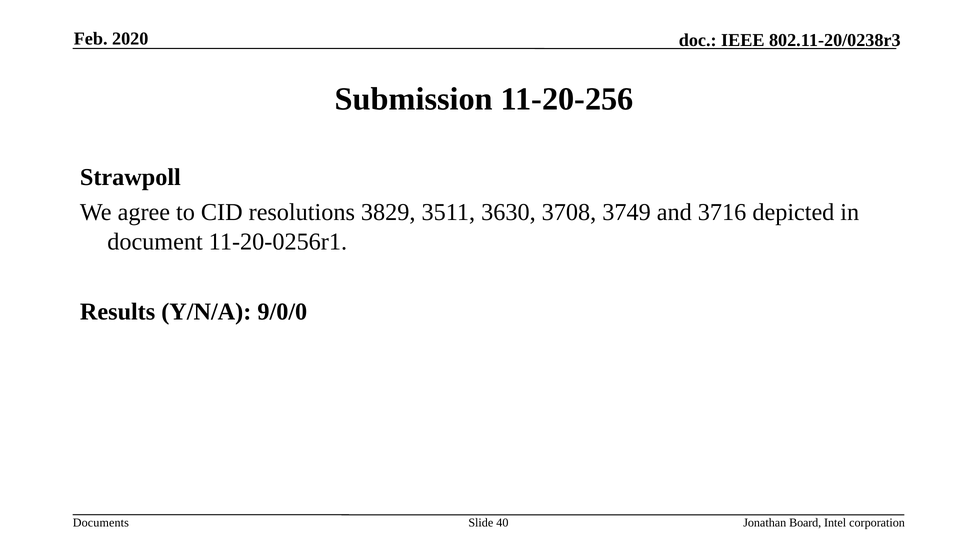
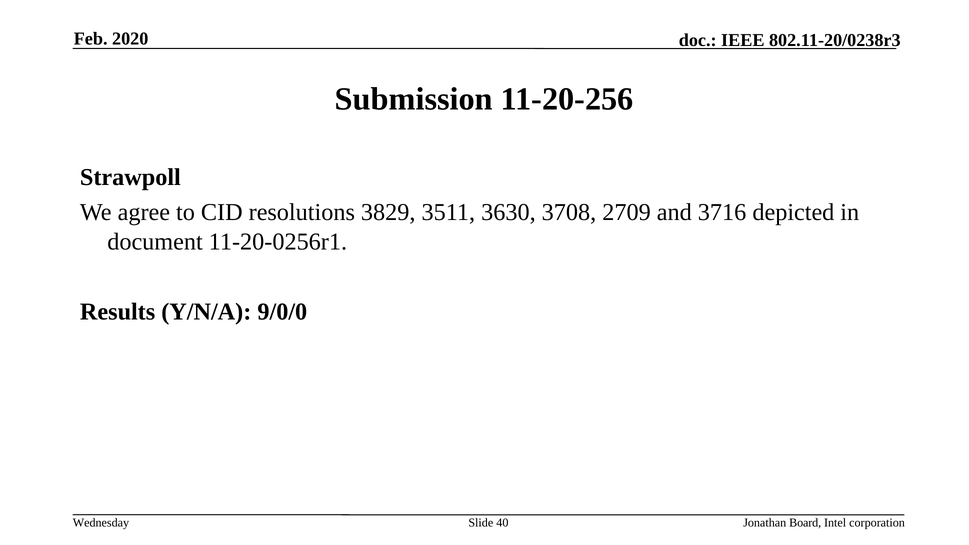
3749: 3749 -> 2709 (627, 212)
Documents: Documents -> Wednesday (101, 523)
